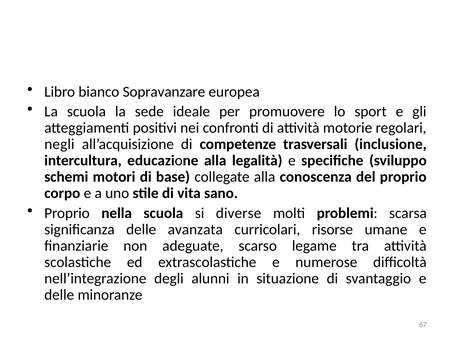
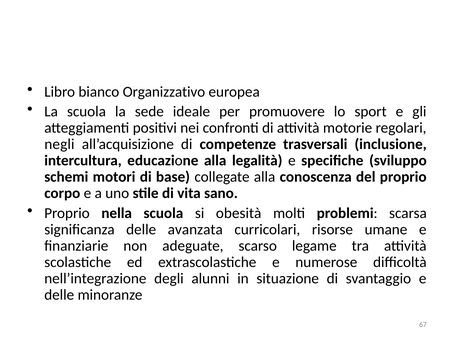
Sopravanzare: Sopravanzare -> Organizzativo (164, 92)
diverse: diverse -> obesità (239, 213)
